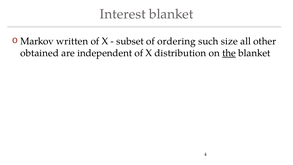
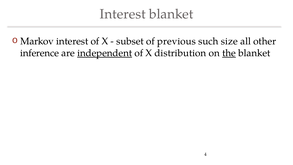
Markov written: written -> interest (72, 41)
ordering: ordering -> previous (177, 41)
obtained: obtained -> inference (40, 53)
independent underline: none -> present (105, 53)
